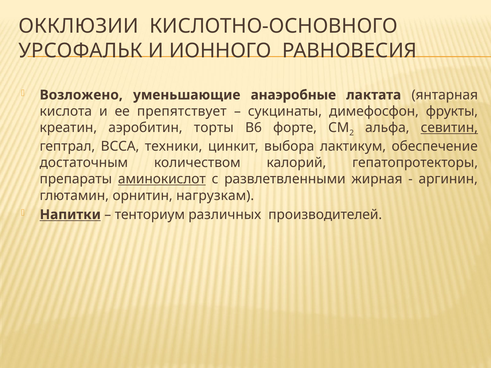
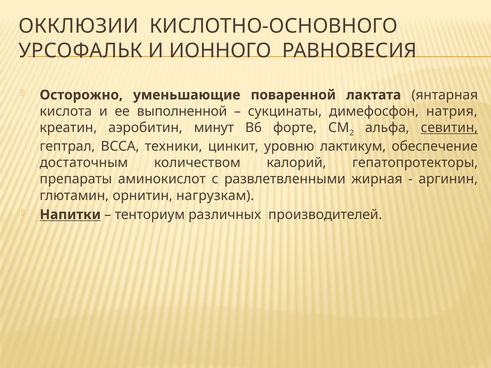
Возложено: Возложено -> Осторожно (81, 95)
анаэробные: анаэробные -> поваренной (293, 95)
препятствует: препятствует -> выполненной (182, 111)
фрукты: фрукты -> натрия (452, 111)
торты: торты -> минут (214, 128)
выбора: выбора -> уровню (289, 146)
аминокислот underline: present -> none (162, 179)
